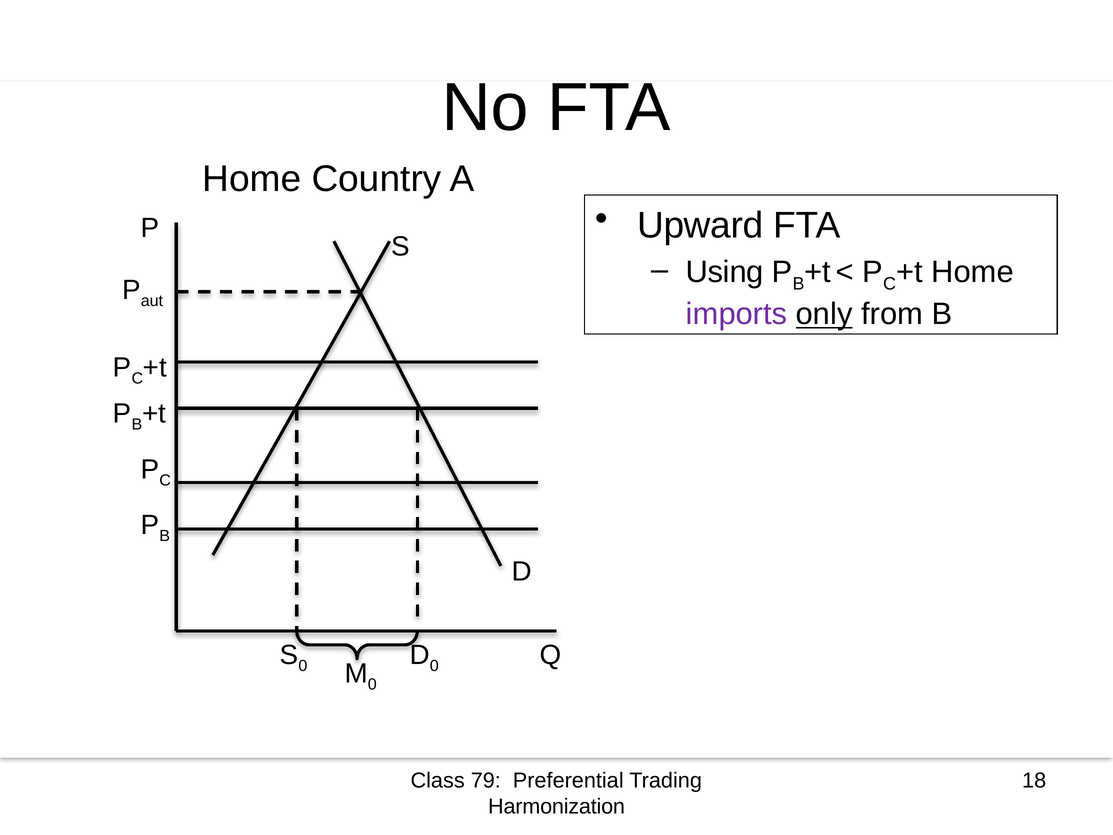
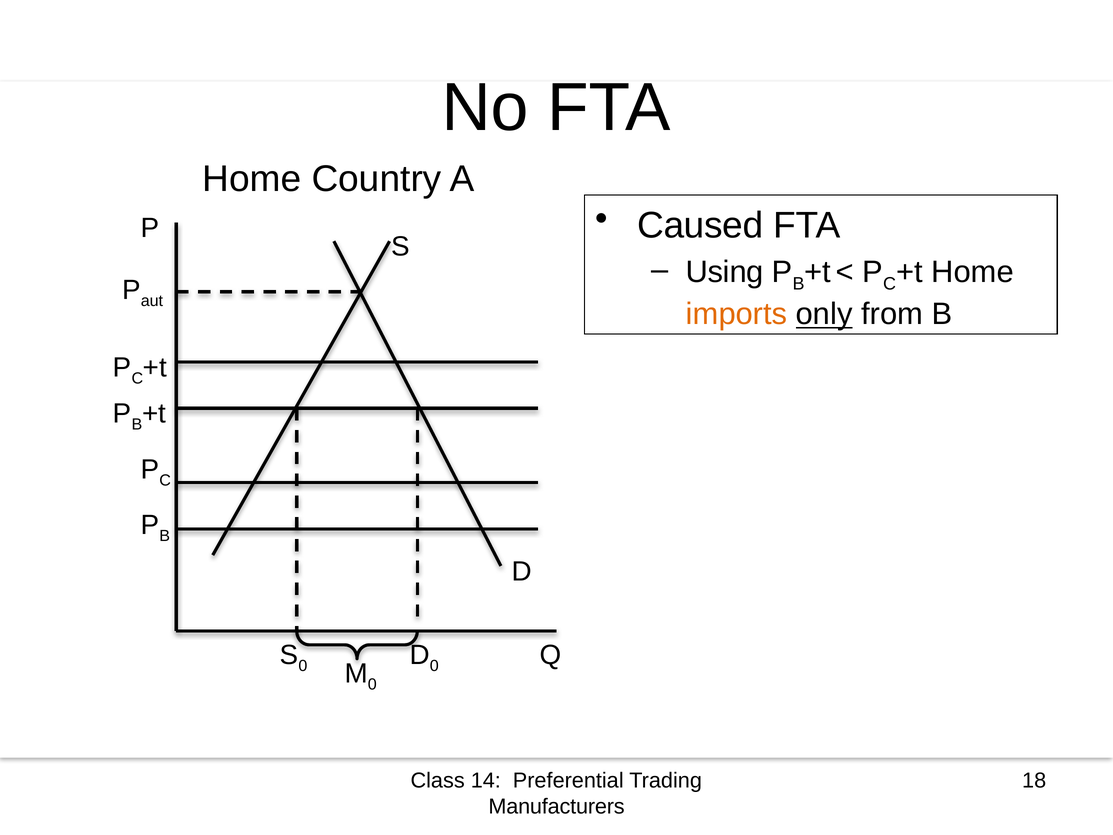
Upward: Upward -> Caused (700, 225)
imports colour: purple -> orange (737, 314)
79: 79 -> 14 (486, 780)
Harmonization: Harmonization -> Manufacturers (557, 806)
